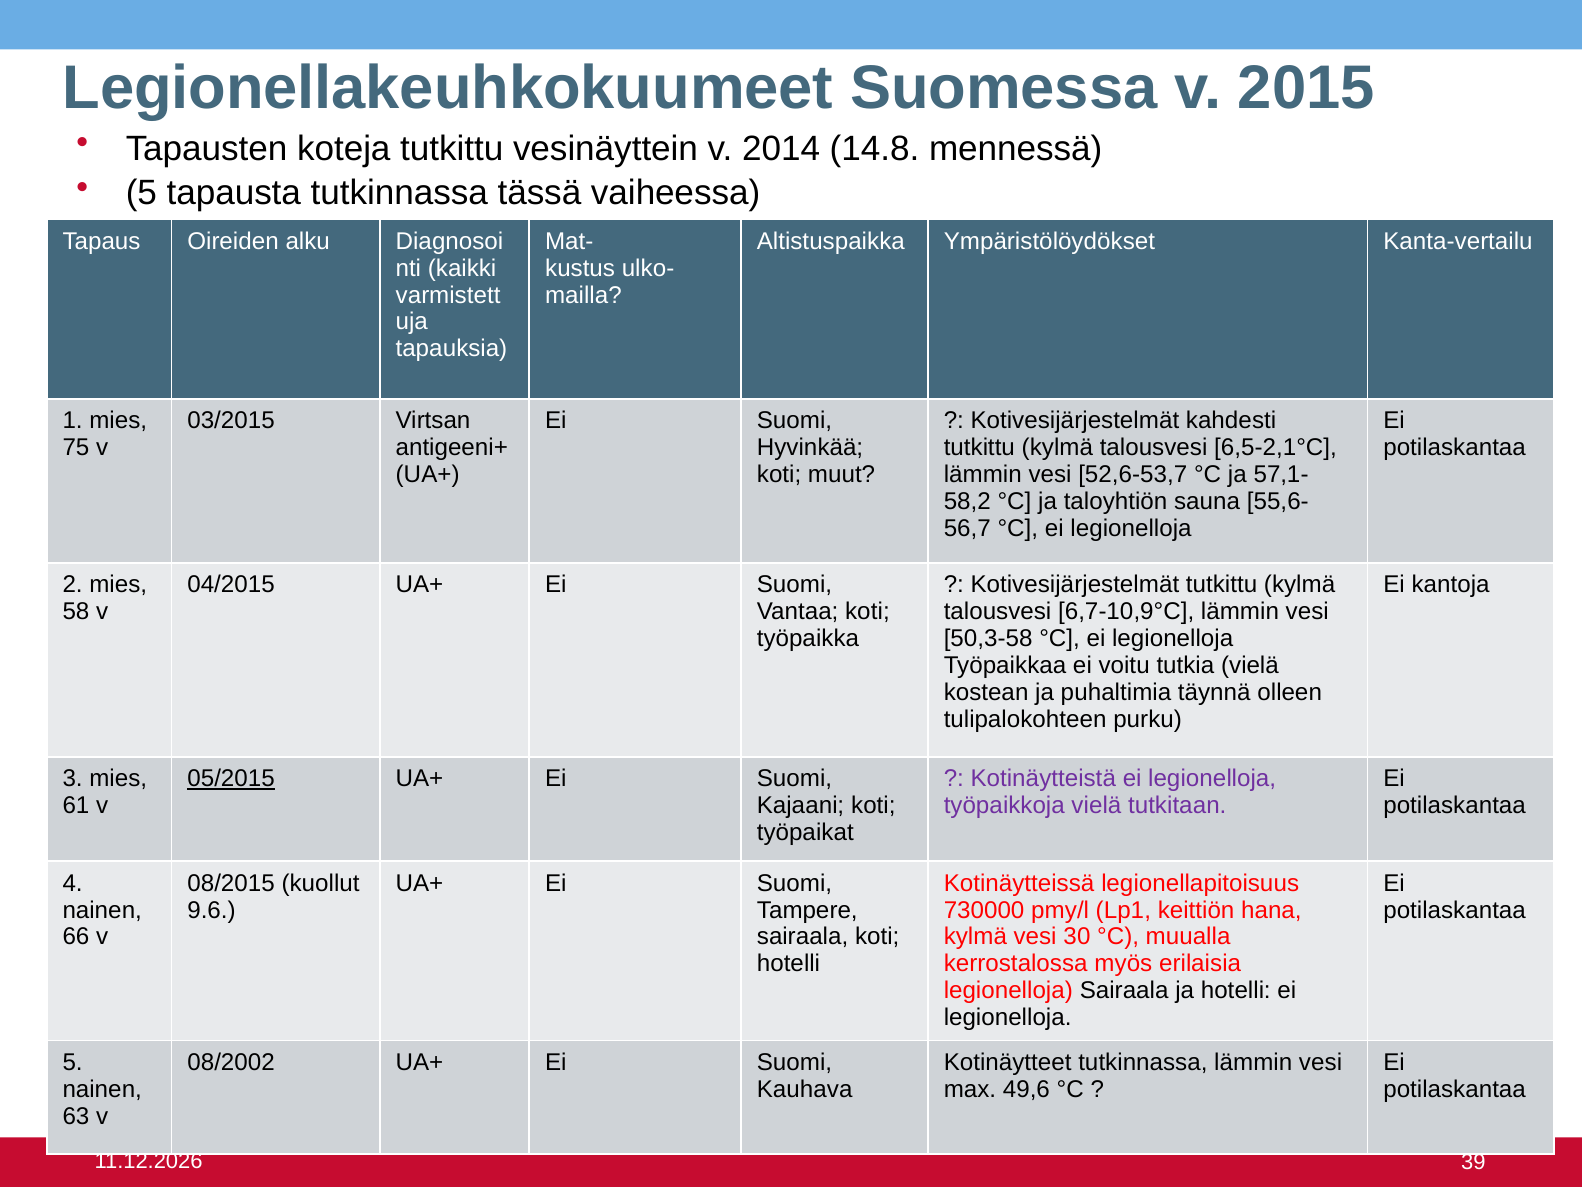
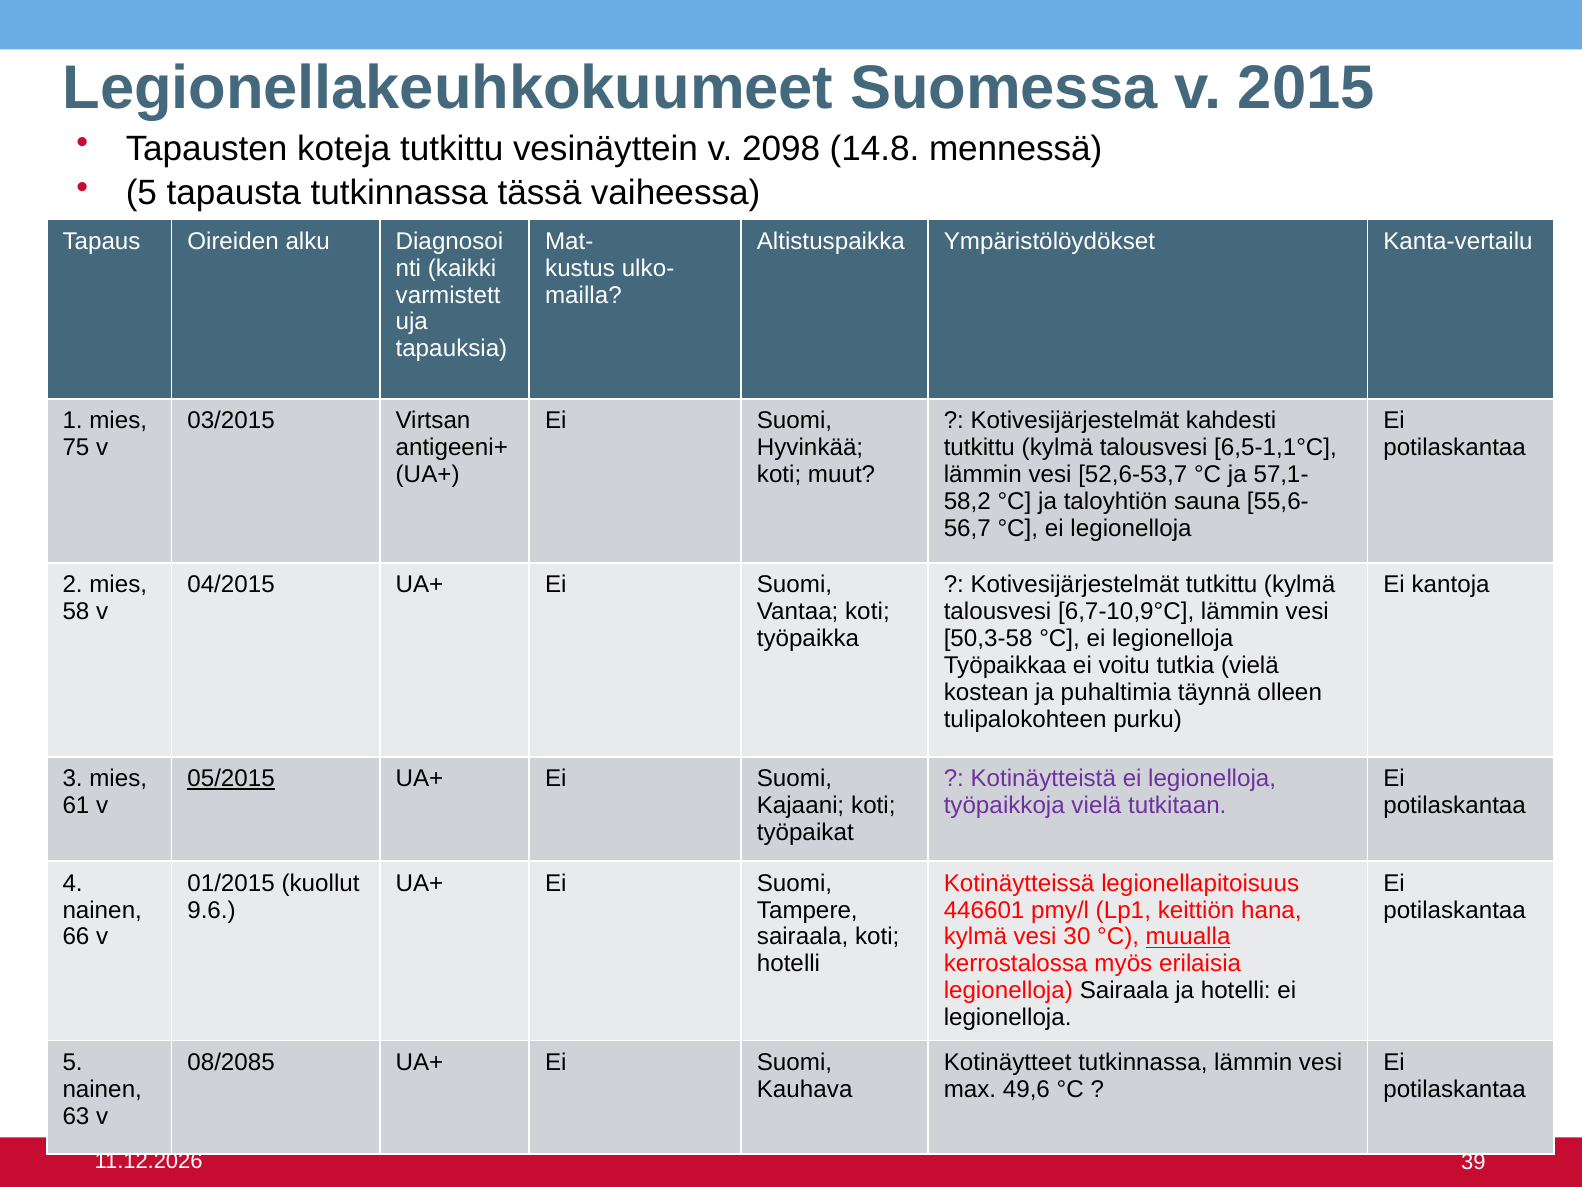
2014: 2014 -> 2098 (781, 148)
6,5-2,1°C: 6,5-2,1°C -> 6,5-1,1°C (1276, 447)
08/2015: 08/2015 -> 01/2015 (231, 883)
730000: 730000 -> 446601 (984, 910)
muualla underline: none -> present (1188, 937)
08/2002: 08/2002 -> 08/2085 (231, 1062)
